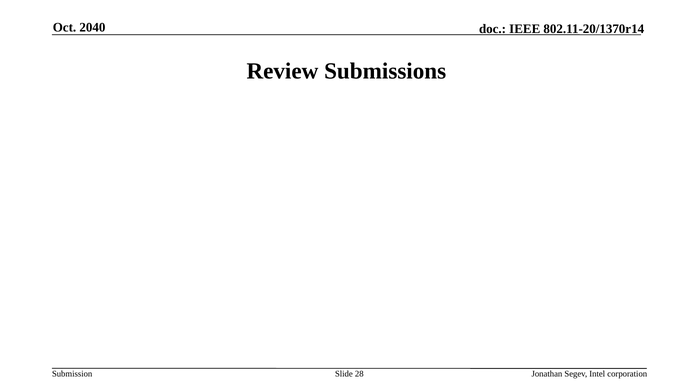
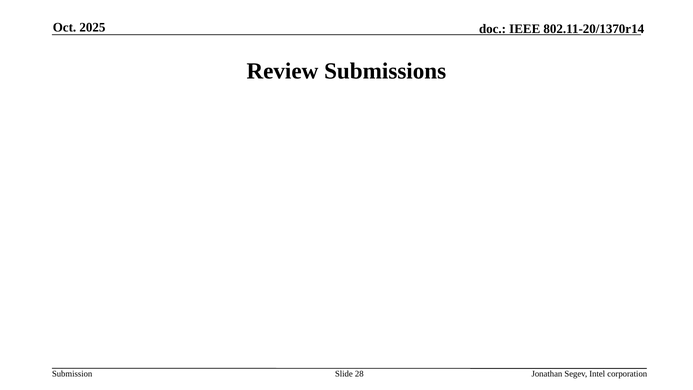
2040: 2040 -> 2025 (92, 28)
